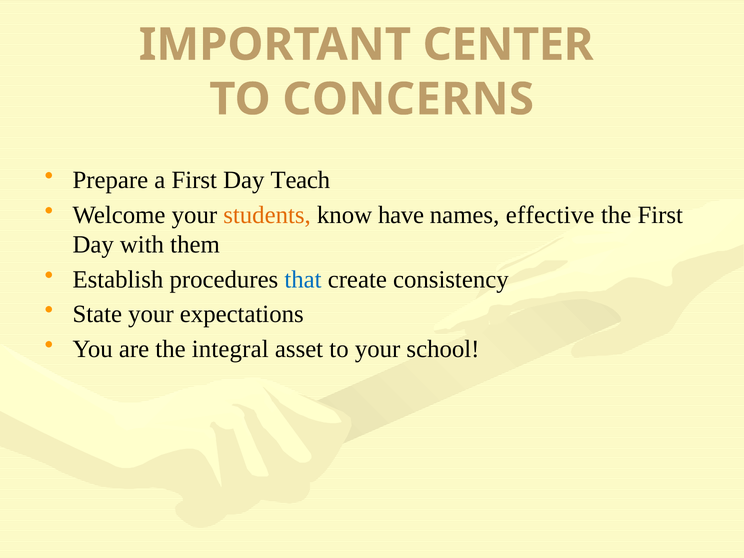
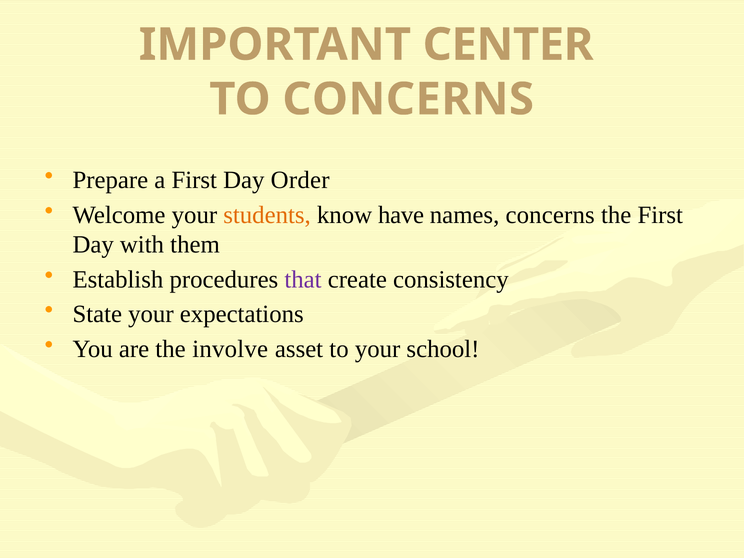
Teach: Teach -> Order (300, 180)
names effective: effective -> concerns (550, 215)
that colour: blue -> purple (303, 279)
integral: integral -> involve (230, 349)
